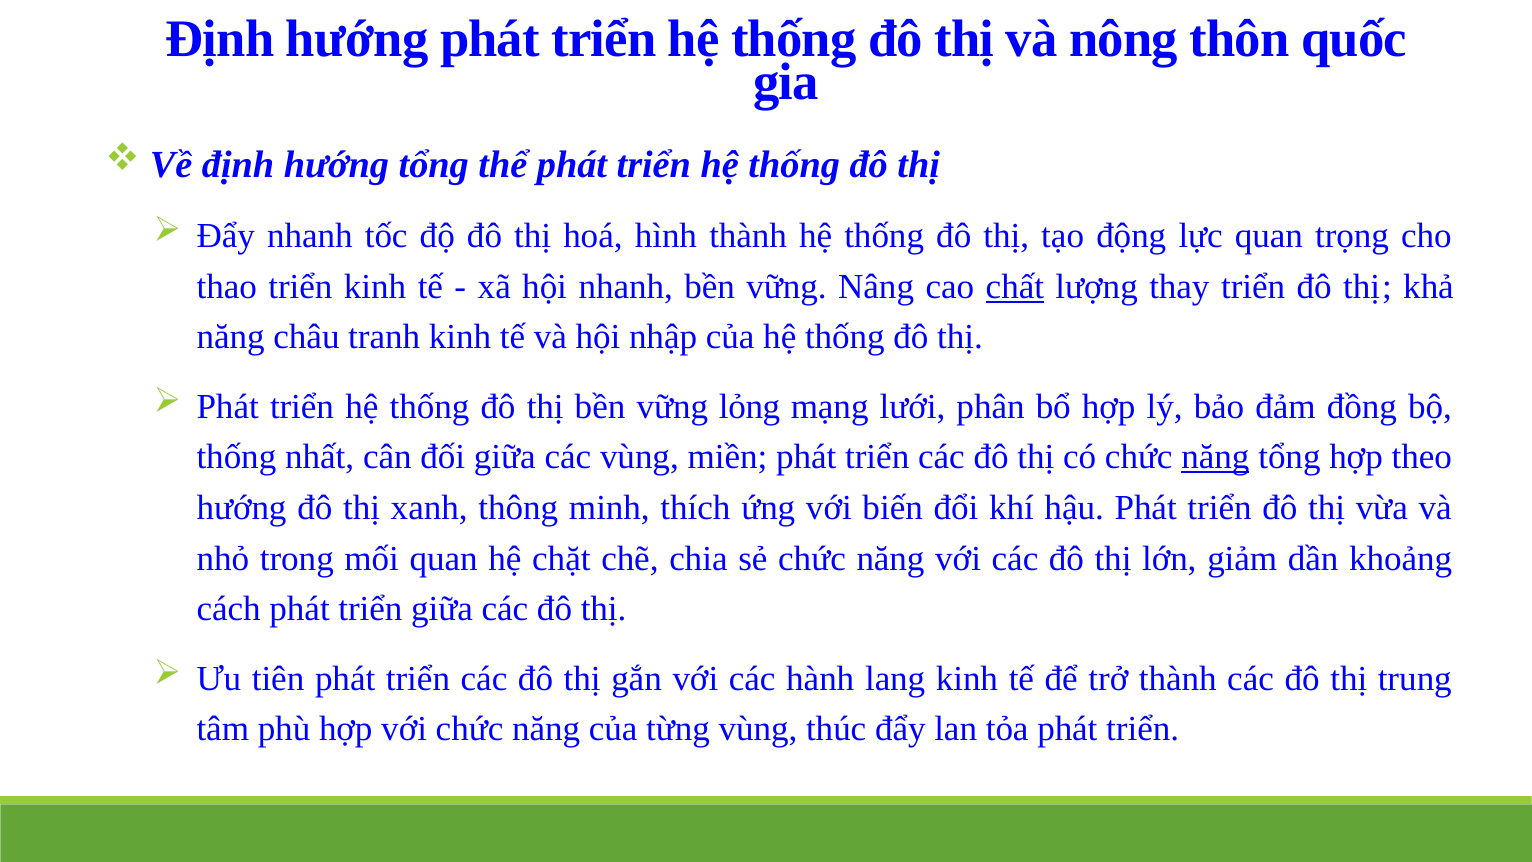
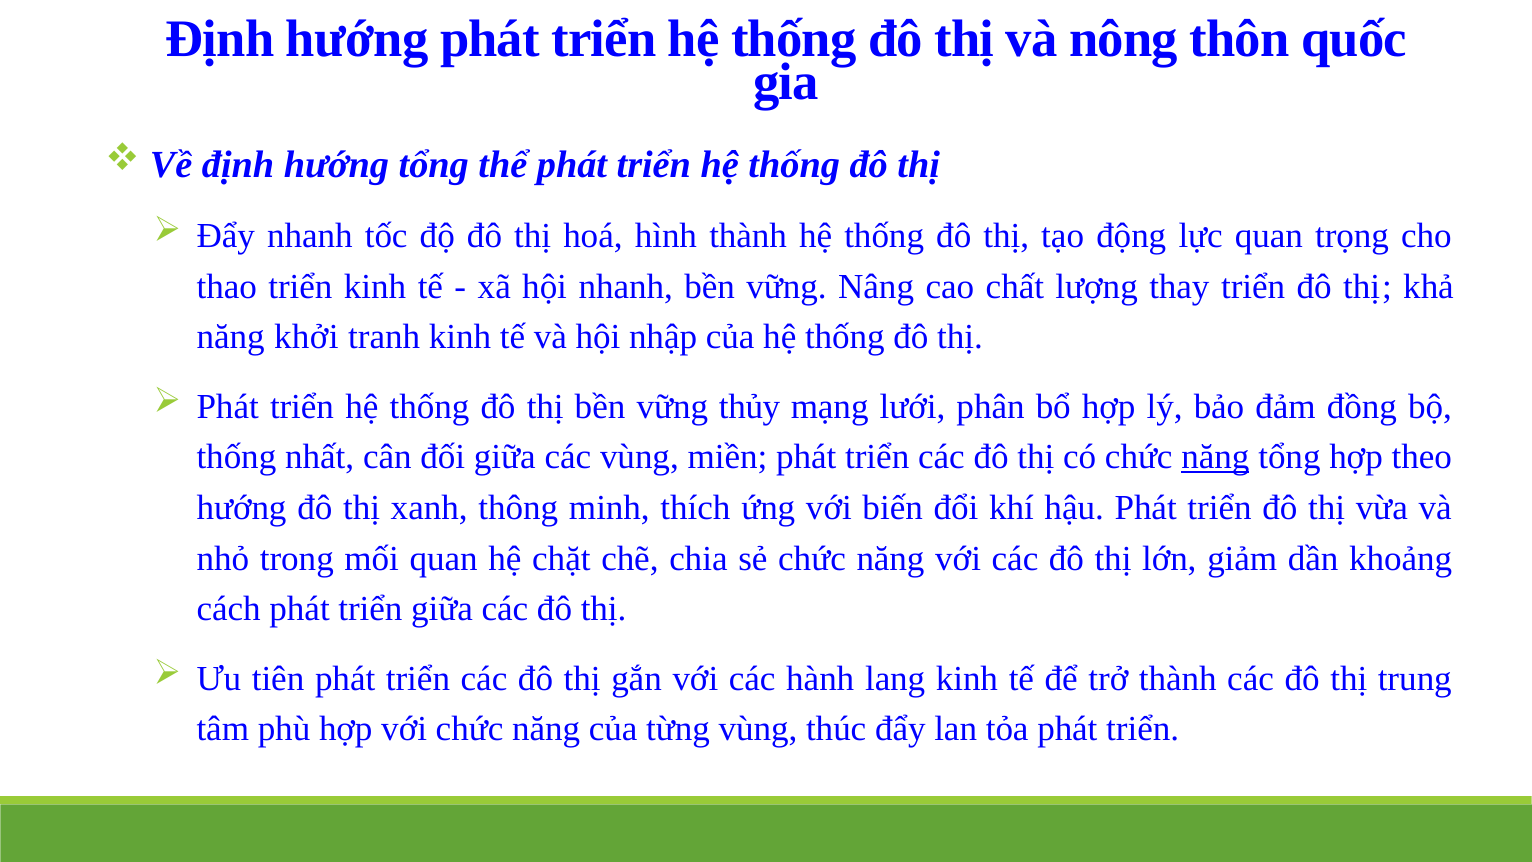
chất underline: present -> none (1015, 286)
châu: châu -> khởi (306, 337)
lỏng: lỏng -> thủy (750, 407)
